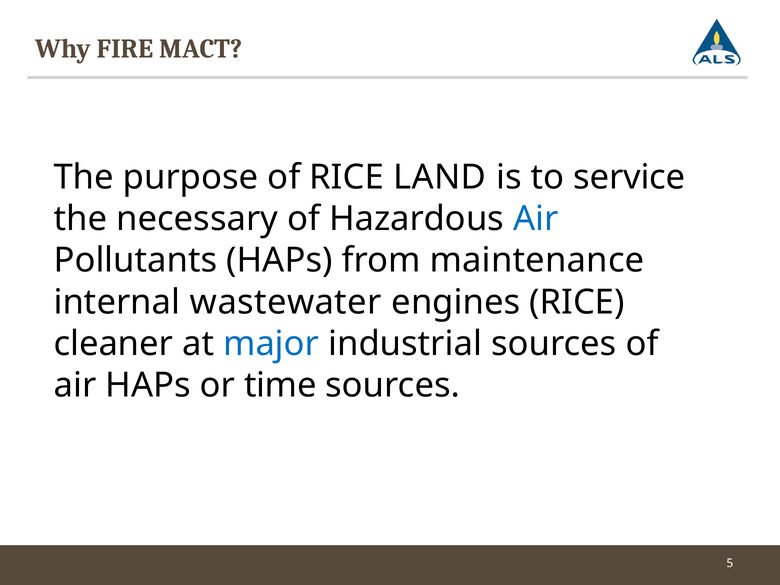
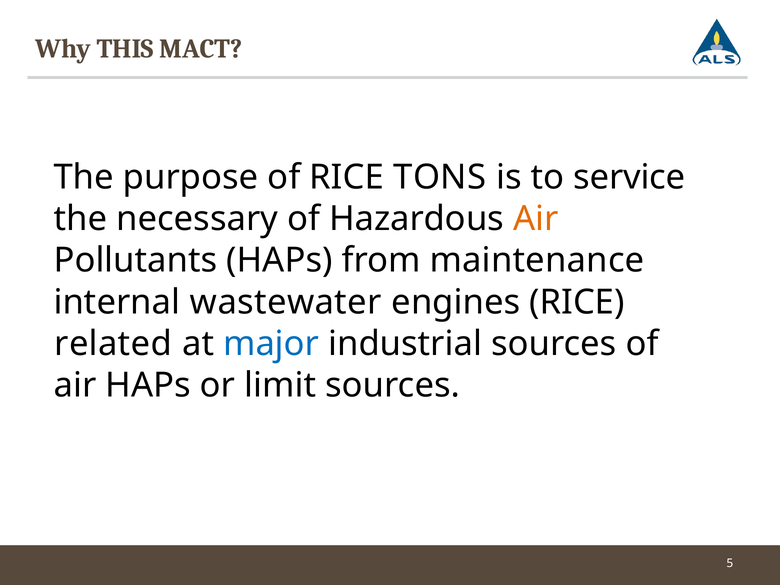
FIRE: FIRE -> THIS (125, 49)
LAND: LAND -> TONS (440, 177)
Air colour: blue -> orange (536, 219)
cleaner: cleaner -> related (113, 344)
time: time -> limit (280, 385)
